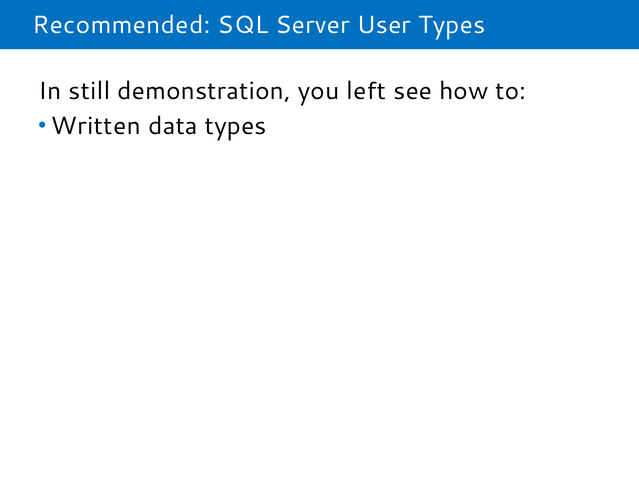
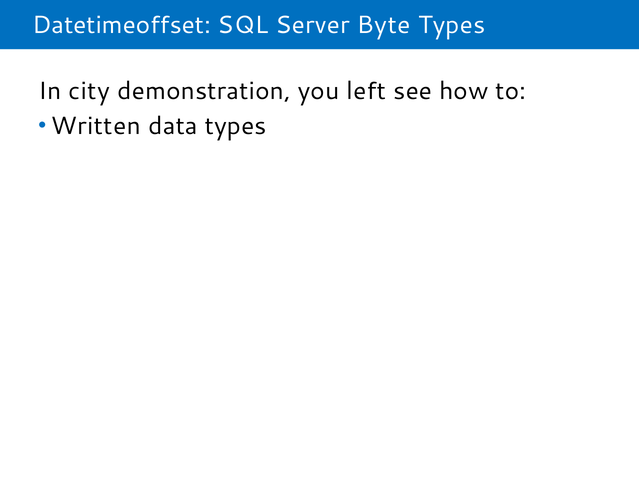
Recommended: Recommended -> Datetimeoffset (122, 25)
User: User -> Byte (384, 25)
still: still -> city (89, 91)
